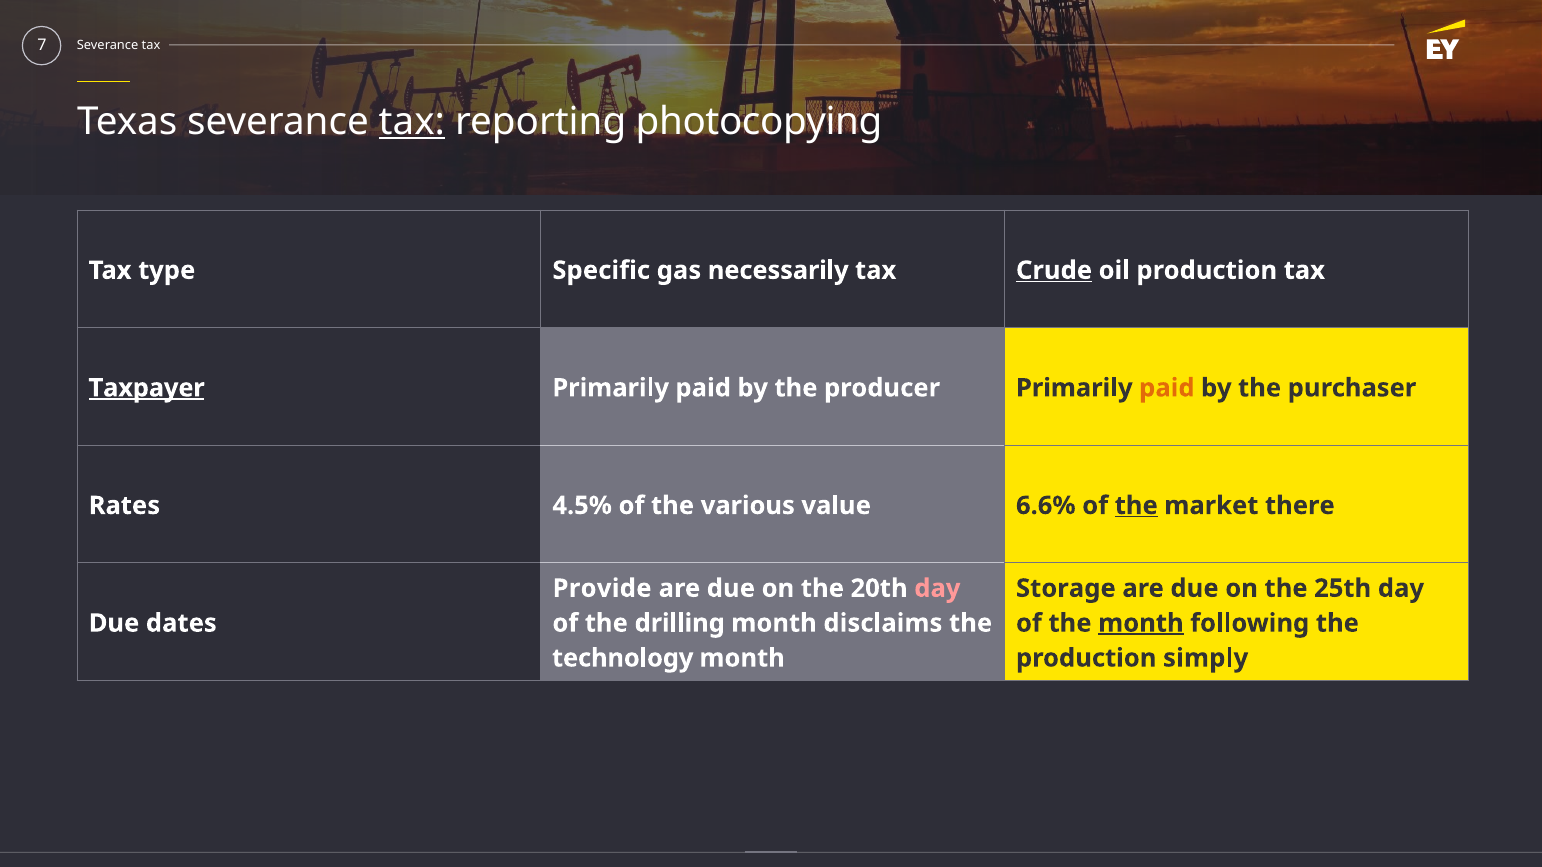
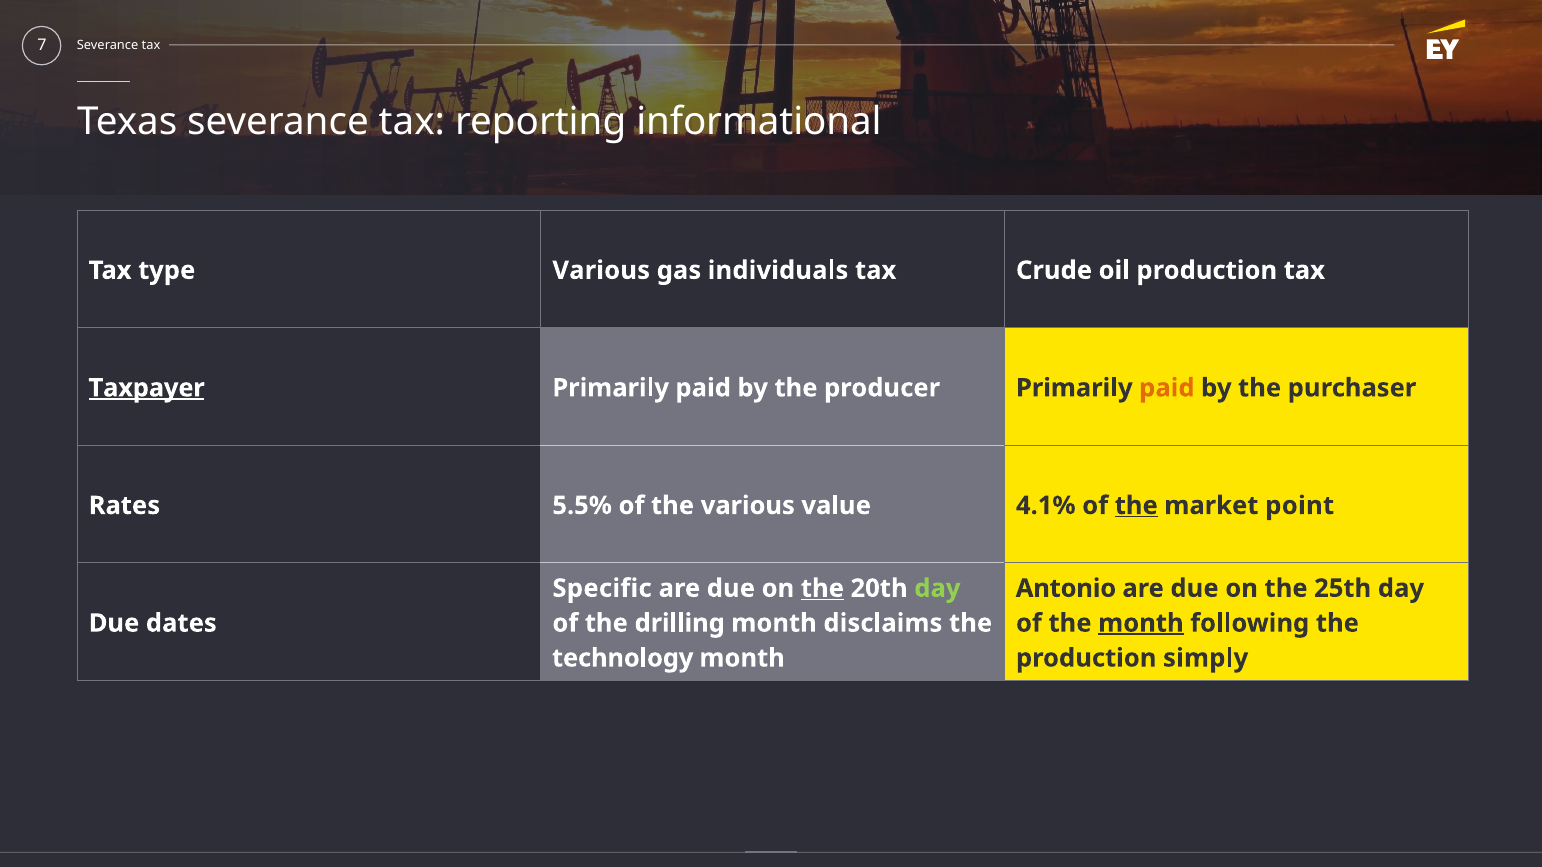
tax underline: present -> none (412, 122)
photocopying: photocopying -> informational (759, 122)
type Specific: Specific -> Various (601, 270)
necessarily: necessarily -> individuals (778, 270)
Crude underline: present -> none (1054, 270)
4.5%: 4.5% -> 5.5% (582, 506)
6.6%: 6.6% -> 4.1% (1046, 506)
there: there -> point (1300, 506)
Provide: Provide -> Specific (602, 589)
the underline: none -> present (822, 589)
day colour: pink -> light green (937, 589)
Storage: Storage -> Antonio (1066, 589)
